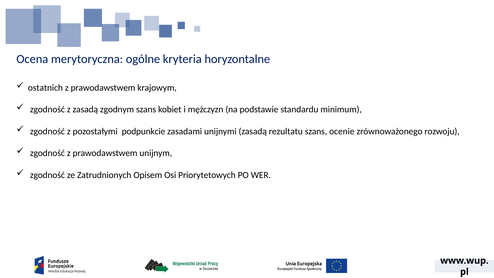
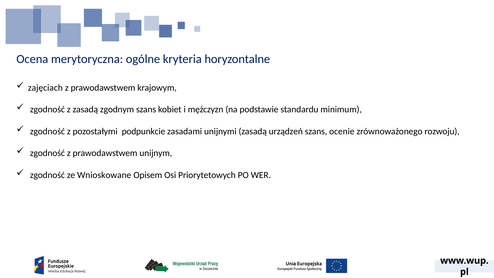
ostatnich: ostatnich -> zajęciach (45, 88)
rezultatu: rezultatu -> urządzeń (286, 131)
Zatrudnionych: Zatrudnionych -> Wnioskowane (104, 175)
